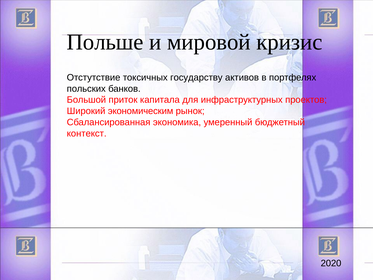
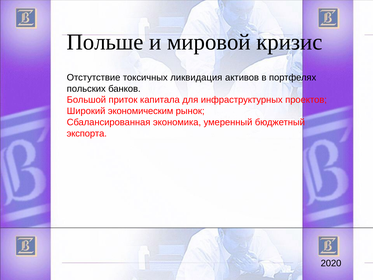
государству: государству -> ликвидация (196, 77)
контекст: контекст -> экспорта (87, 133)
